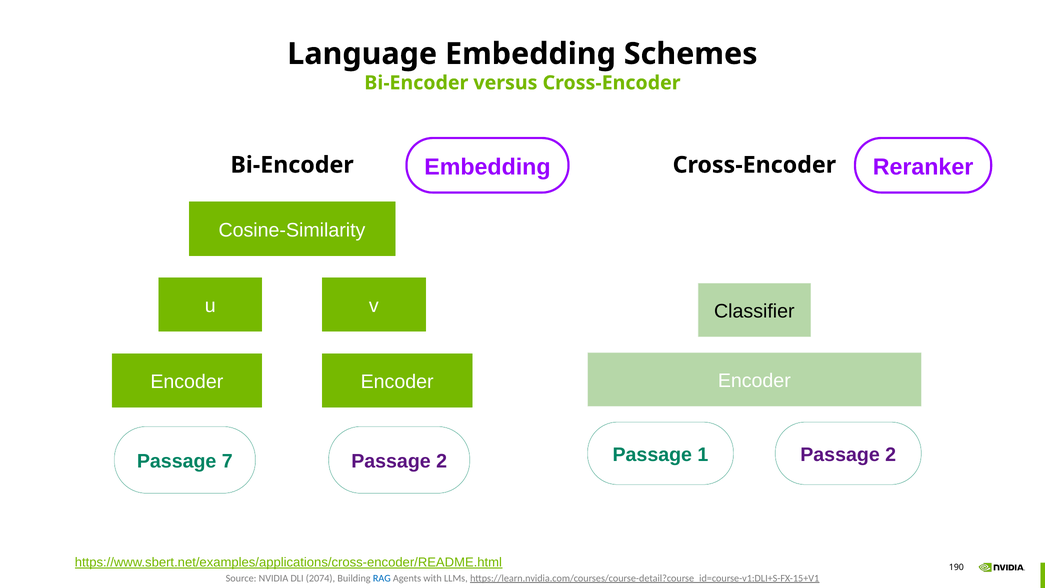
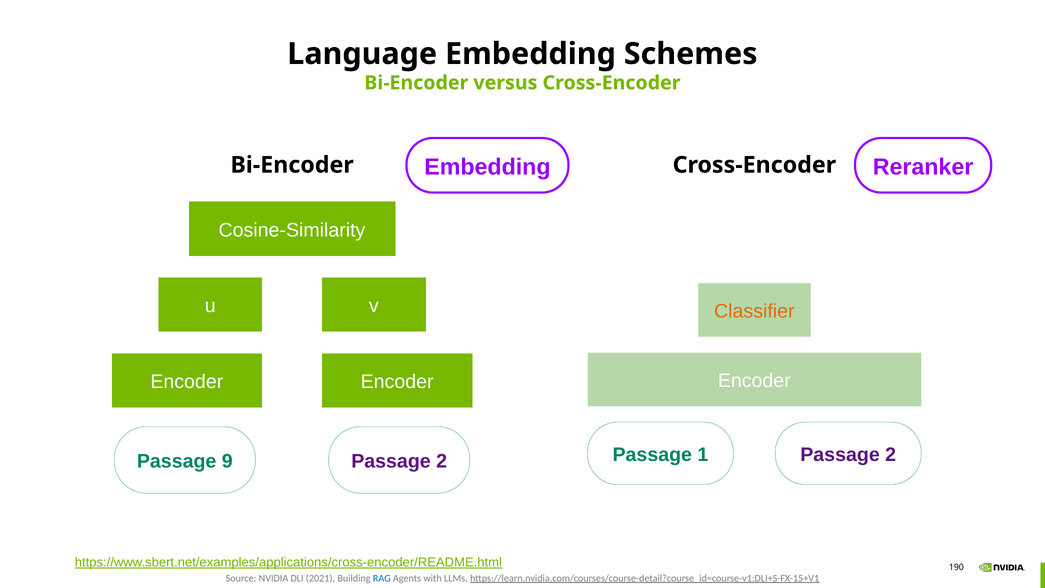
Classifier colour: black -> orange (754, 311)
7: 7 -> 9 (227, 461)
2074: 2074 -> 2021 (320, 578)
